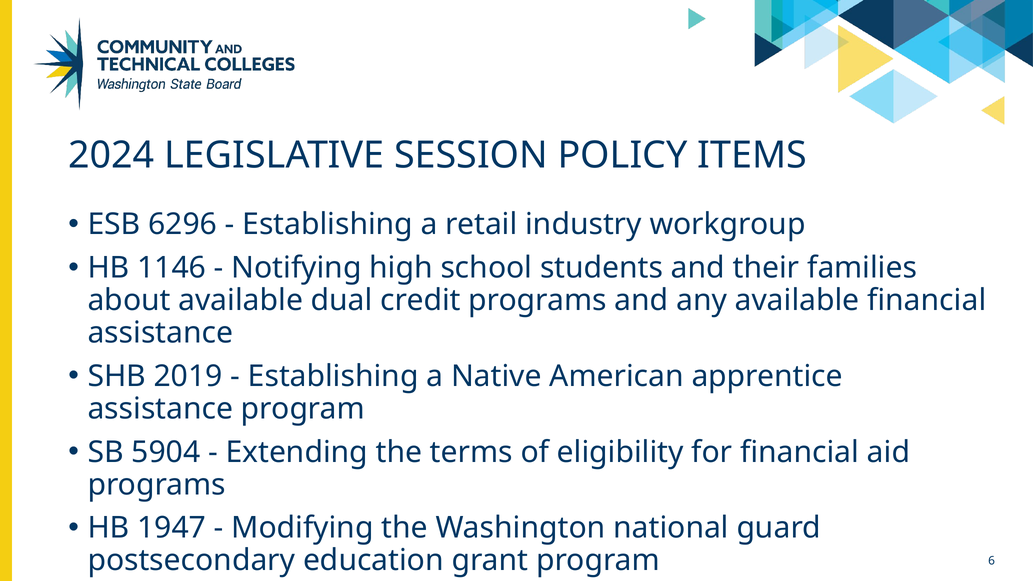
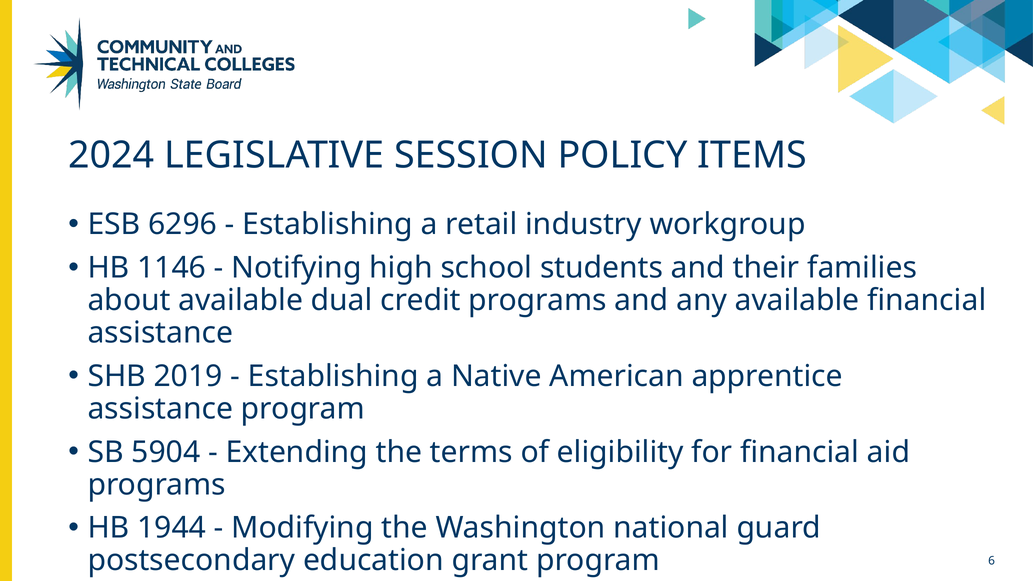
1947: 1947 -> 1944 (172, 528)
